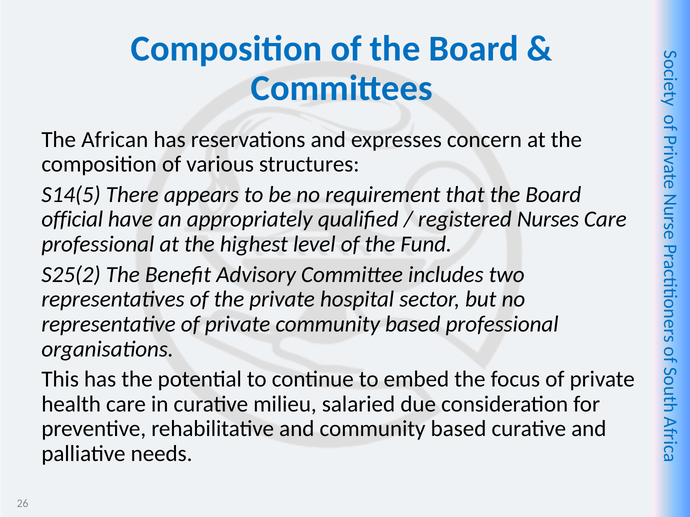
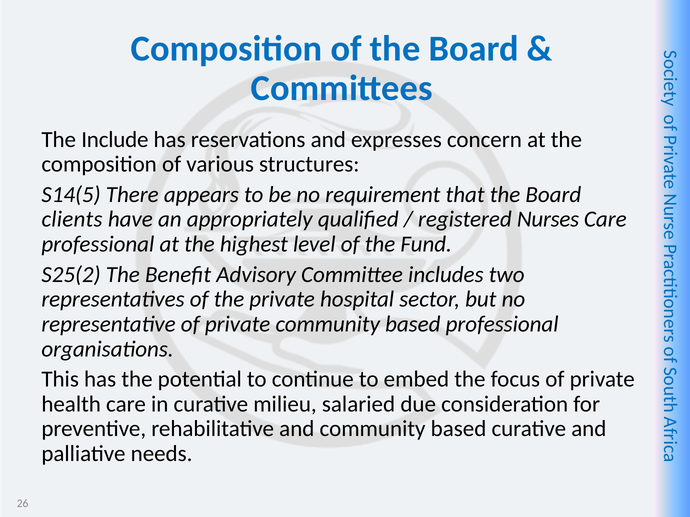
African: African -> Include (115, 140)
official: official -> clients (72, 220)
